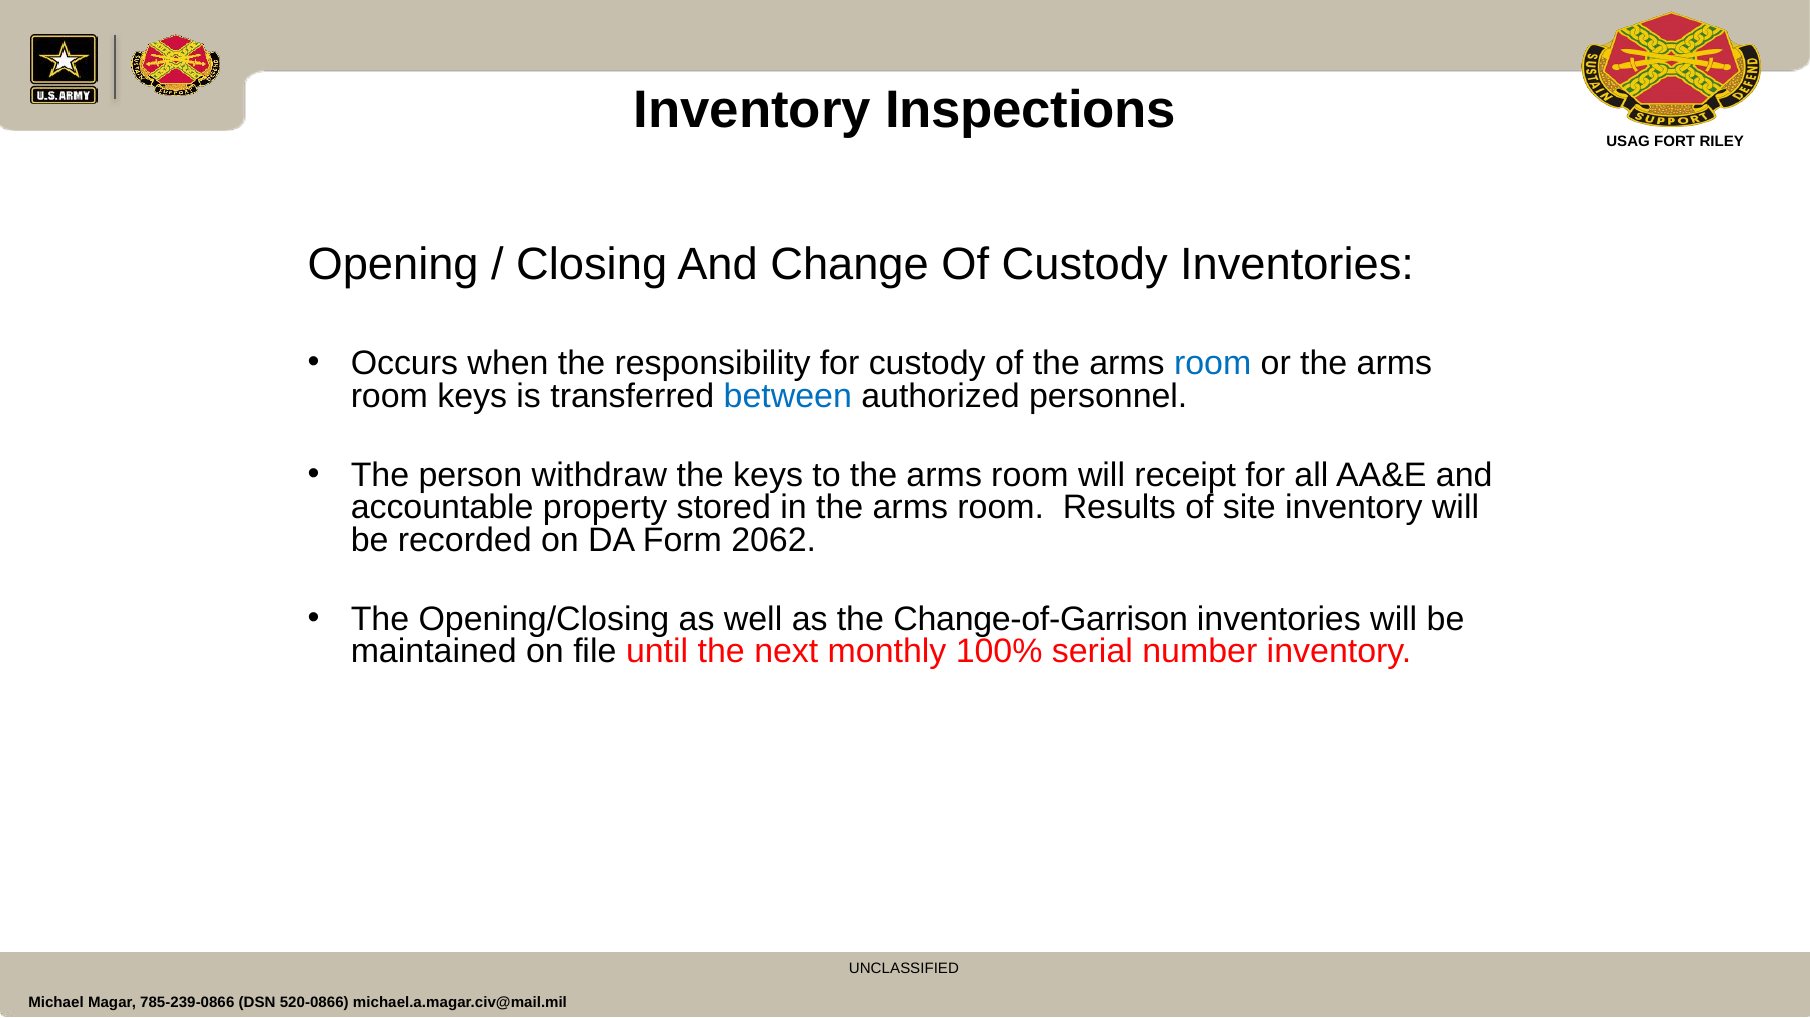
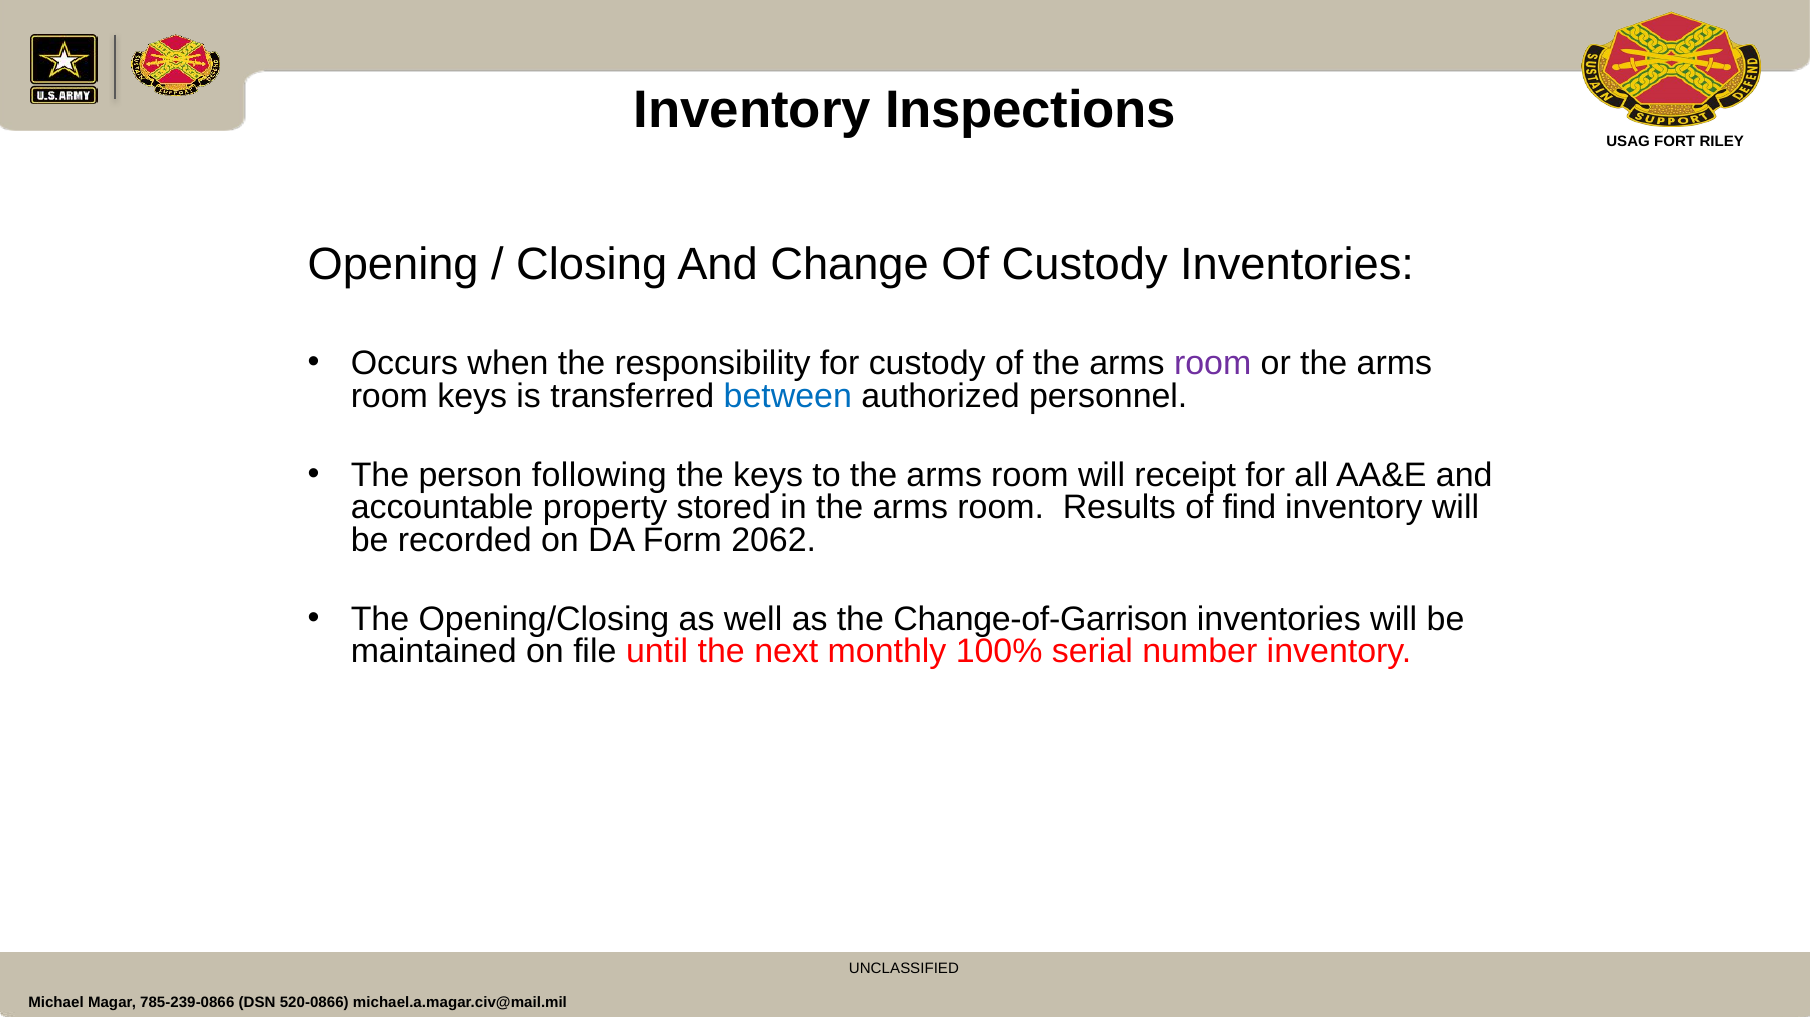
room colour: blue -> purple (1213, 364)
withdraw: withdraw -> following (599, 475)
site: site -> find (1249, 508)
